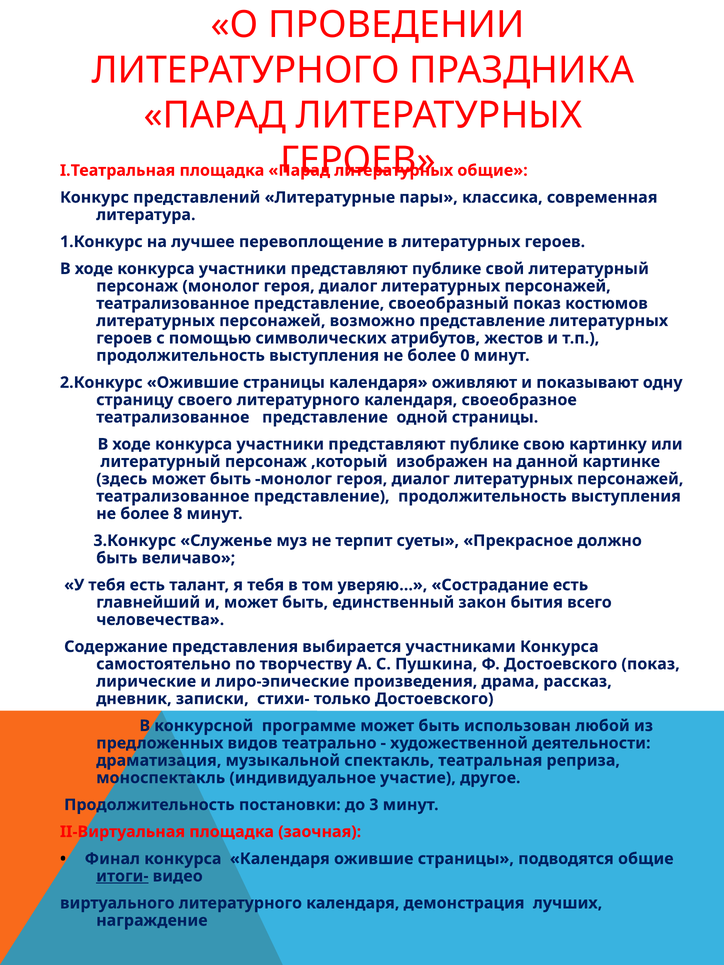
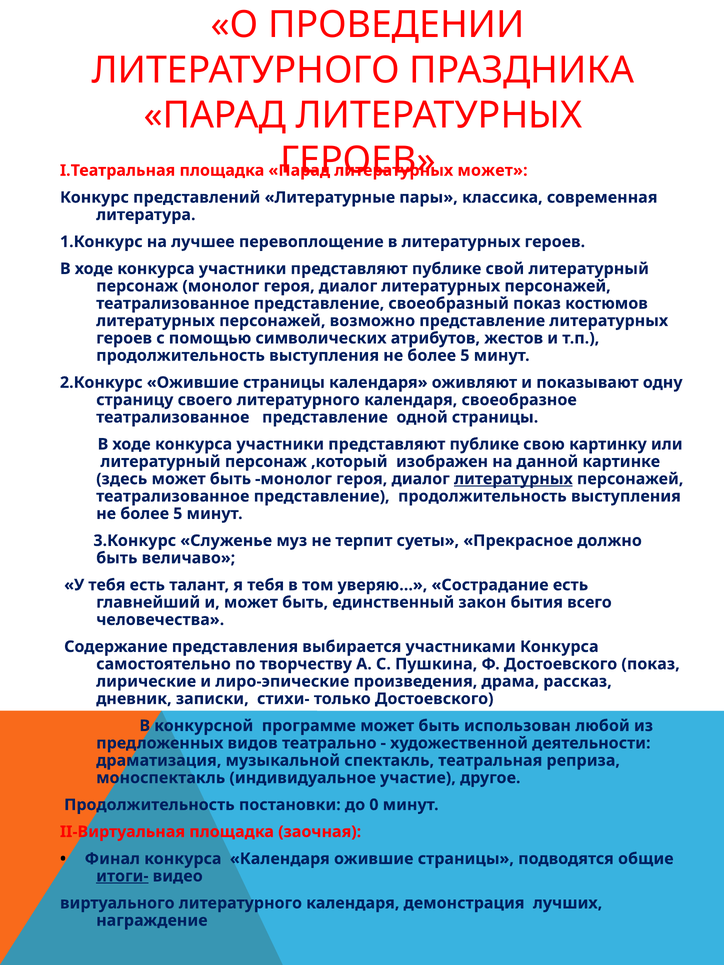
общие: общие -> может (492, 171)
0: 0 -> 5 (465, 356)
литературных underline: none -> present (513, 479)
8: 8 -> 5 (178, 514)
3: 3 -> 0 (374, 805)
